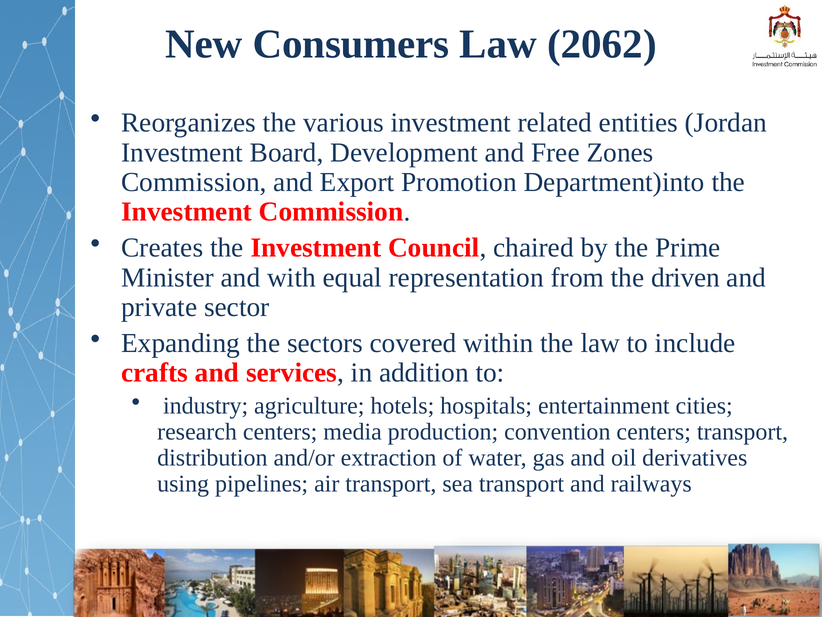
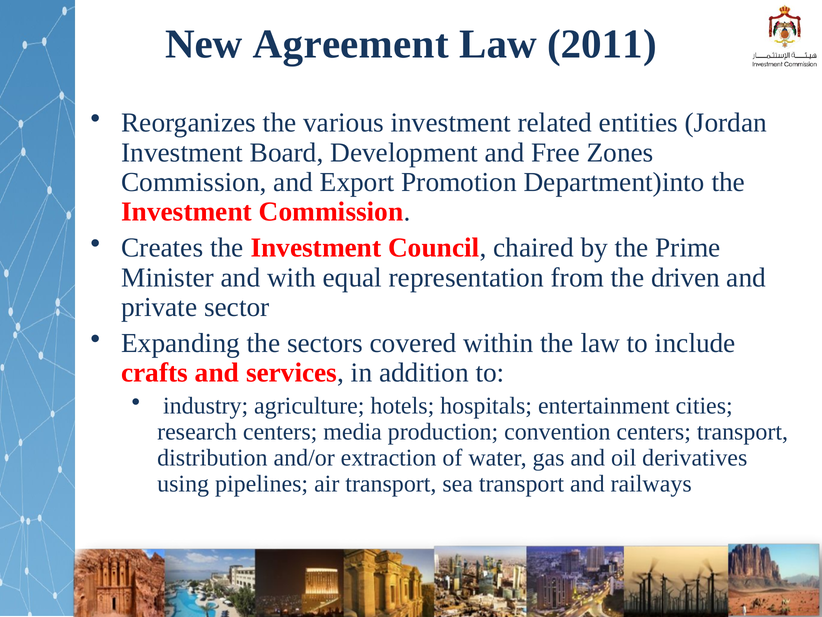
Consumers: Consumers -> Agreement (351, 44)
2062: 2062 -> 2011 (602, 44)
